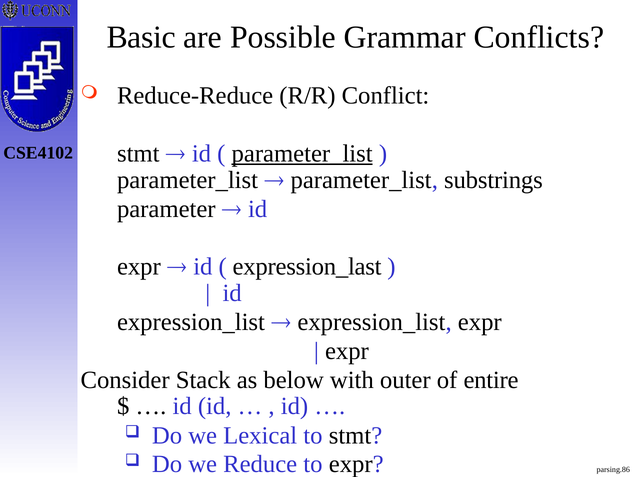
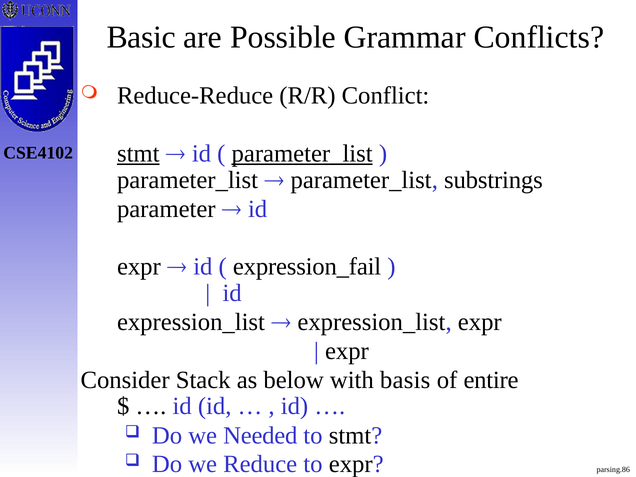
stmt underline: none -> present (138, 153)
expression_last: expression_last -> expression_fail (307, 267)
outer: outer -> basis (405, 380)
Lexical: Lexical -> Needed (260, 436)
